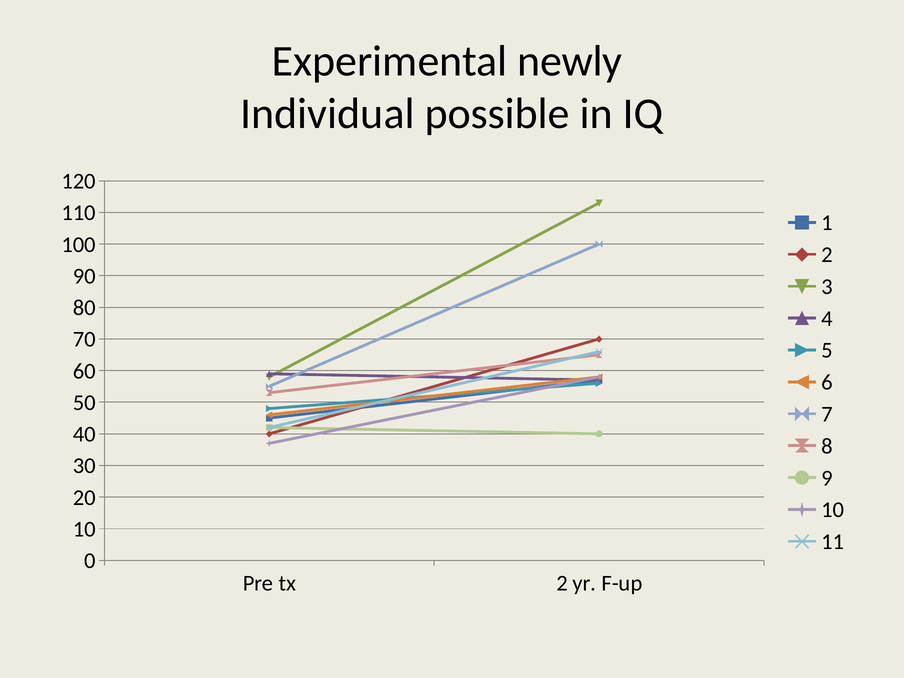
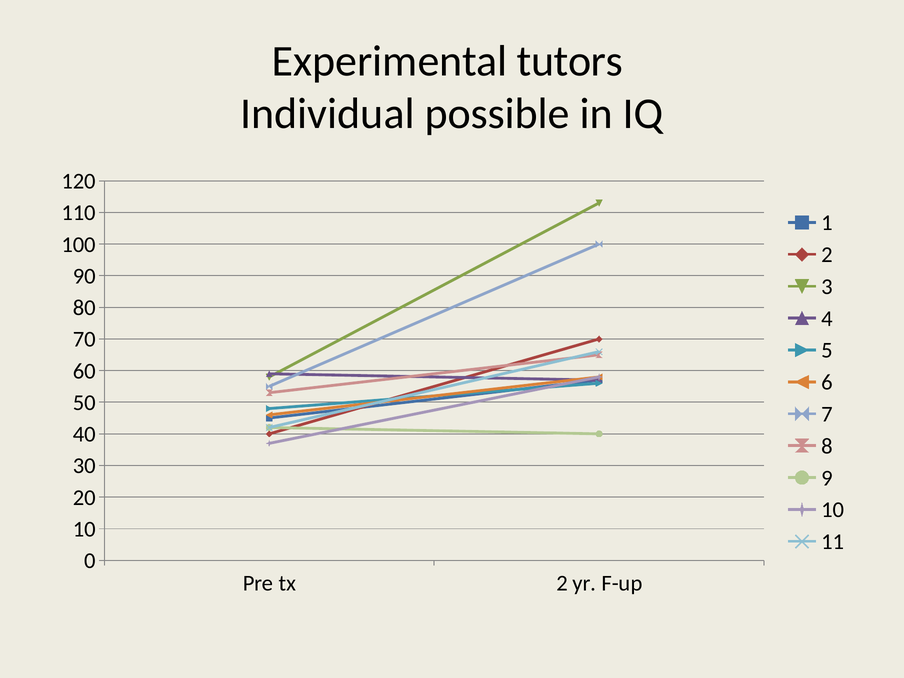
newly: newly -> tutors (570, 61)
